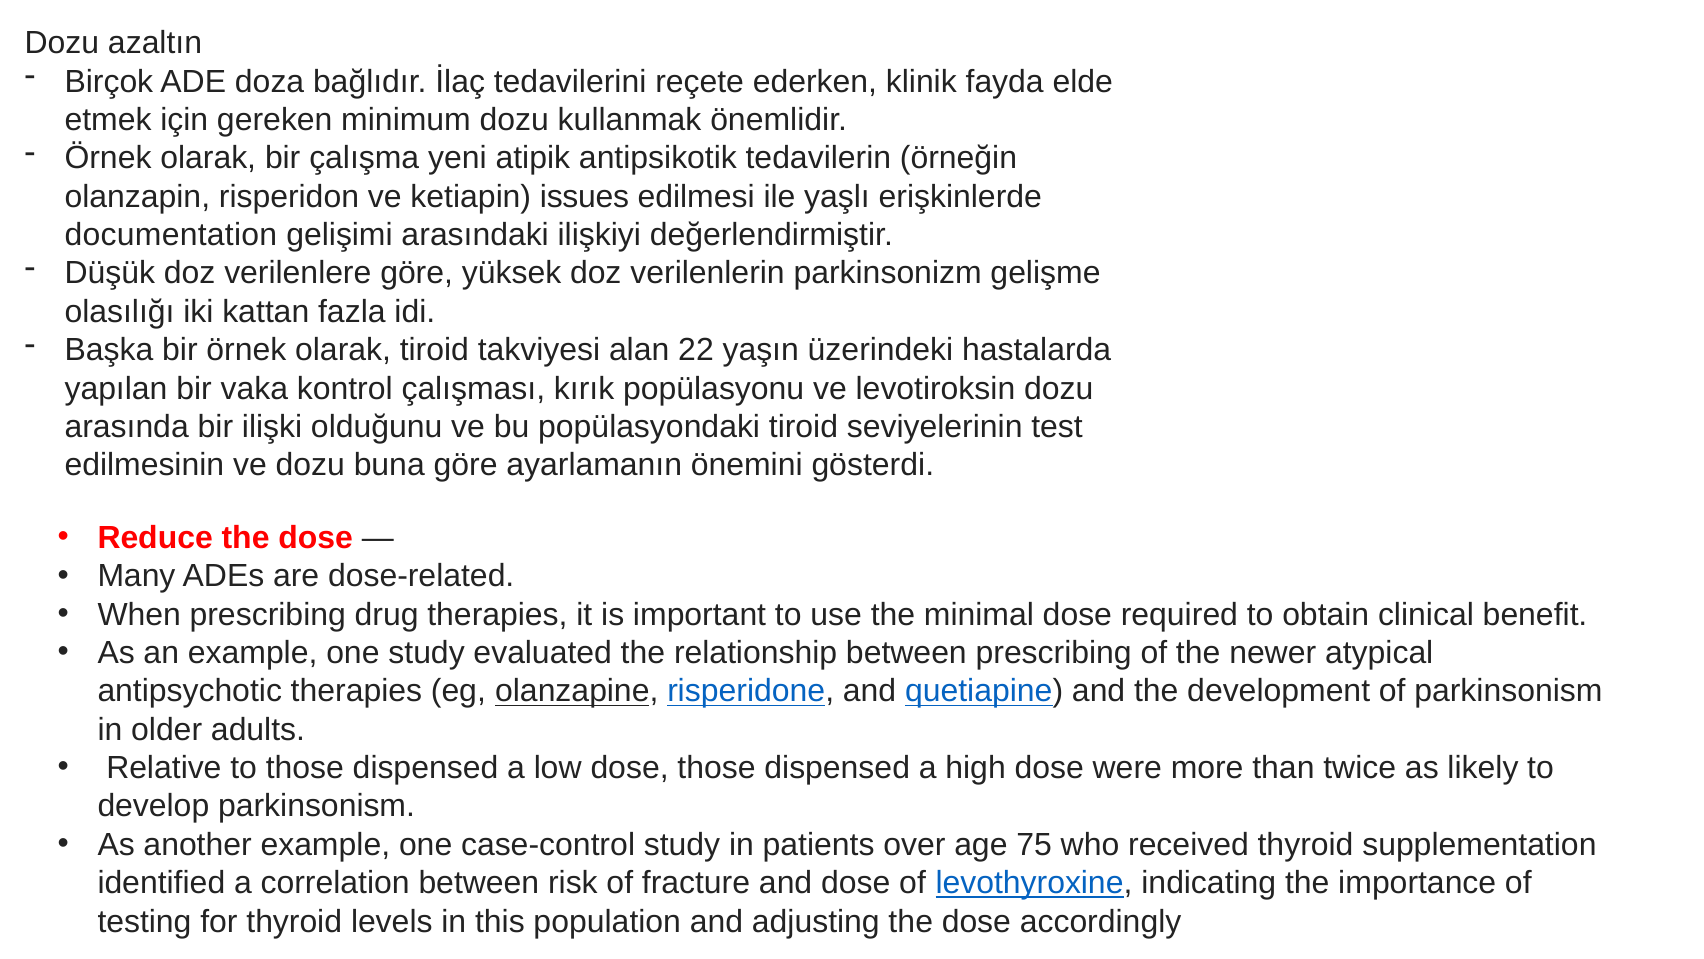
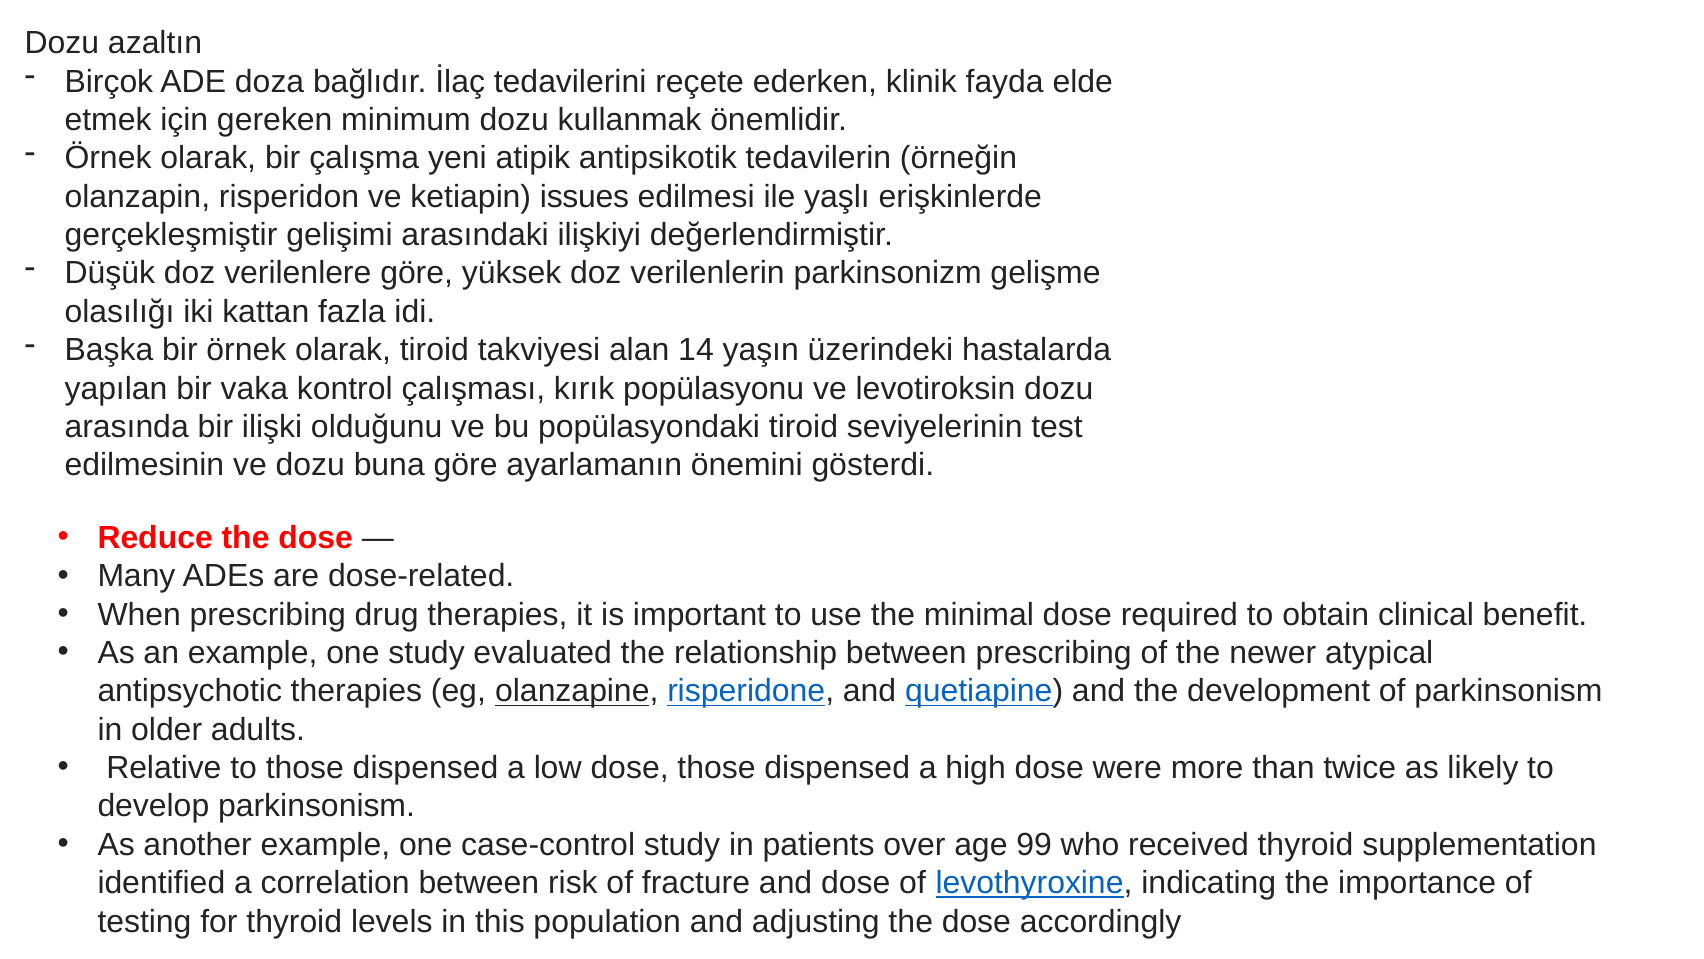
documentation: documentation -> gerçekleşmiştir (171, 235)
22: 22 -> 14 (696, 350)
75: 75 -> 99 (1034, 844)
